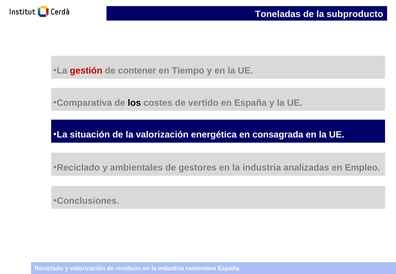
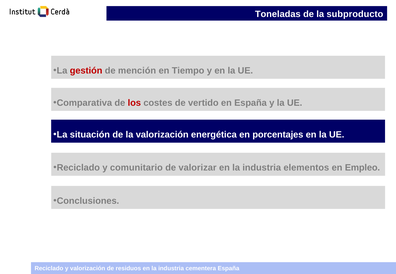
contener: contener -> mención (137, 71)
los colour: black -> red (134, 103)
consagrada: consagrada -> porcentajes (278, 135)
ambientales: ambientales -> comunitario (136, 168)
gestores: gestores -> valorizar (198, 168)
analizadas: analizadas -> elementos (306, 168)
